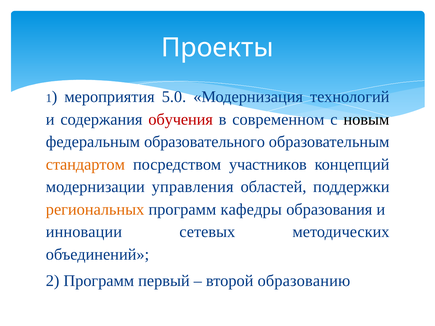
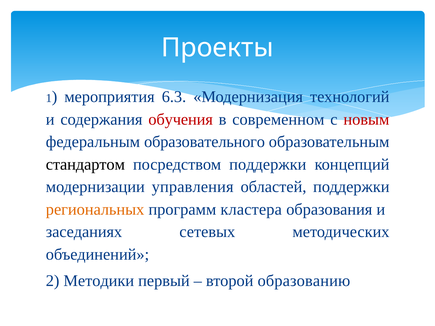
5.0: 5.0 -> 6.3 (174, 97)
новым colour: black -> red (366, 119)
стандартом colour: orange -> black (85, 165)
посредством участников: участников -> поддержки (268, 165)
кафедры: кафедры -> кластера (251, 210)
инновации: инновации -> заседаниях (84, 232)
2 Программ: Программ -> Методики (99, 281)
